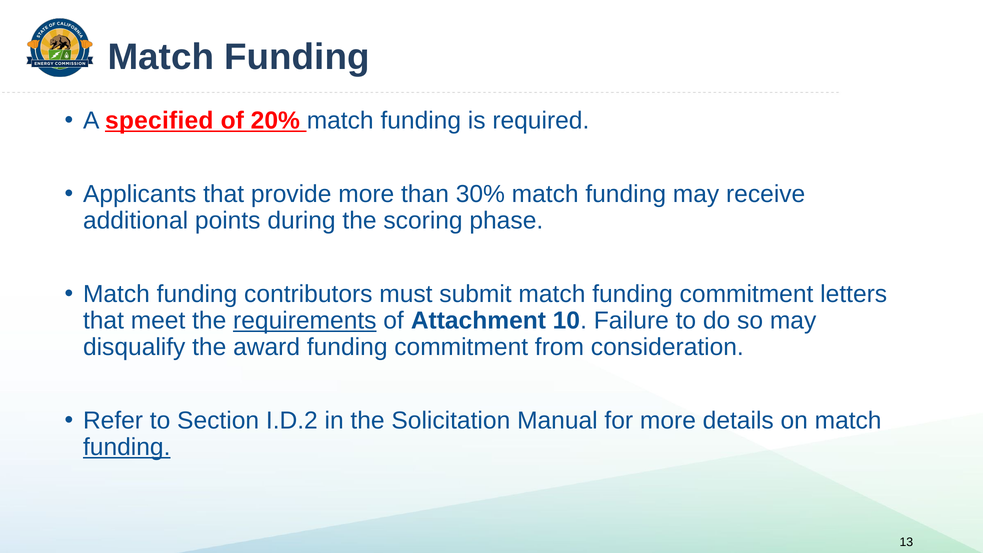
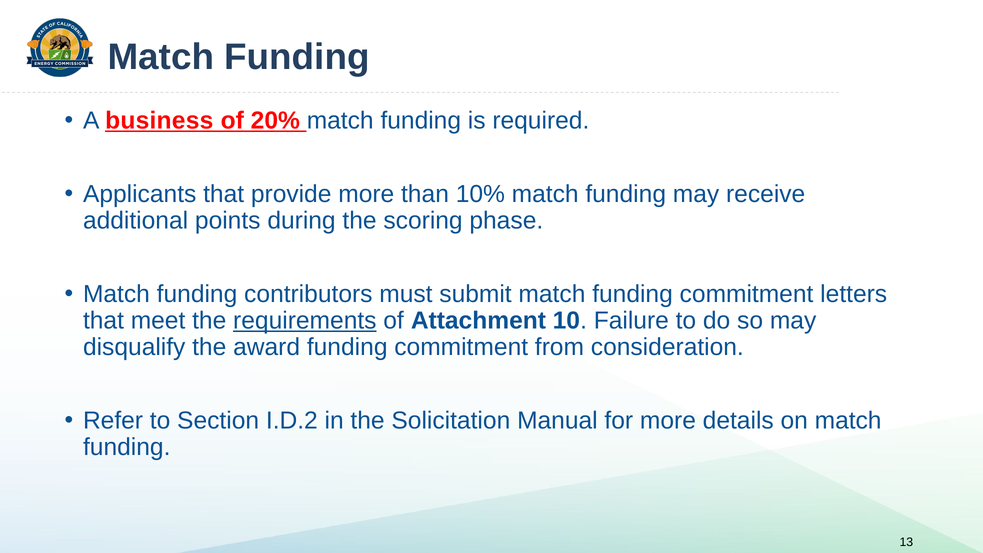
specified: specified -> business (159, 120)
30%: 30% -> 10% (480, 194)
funding underline: present -> none (127, 447)
